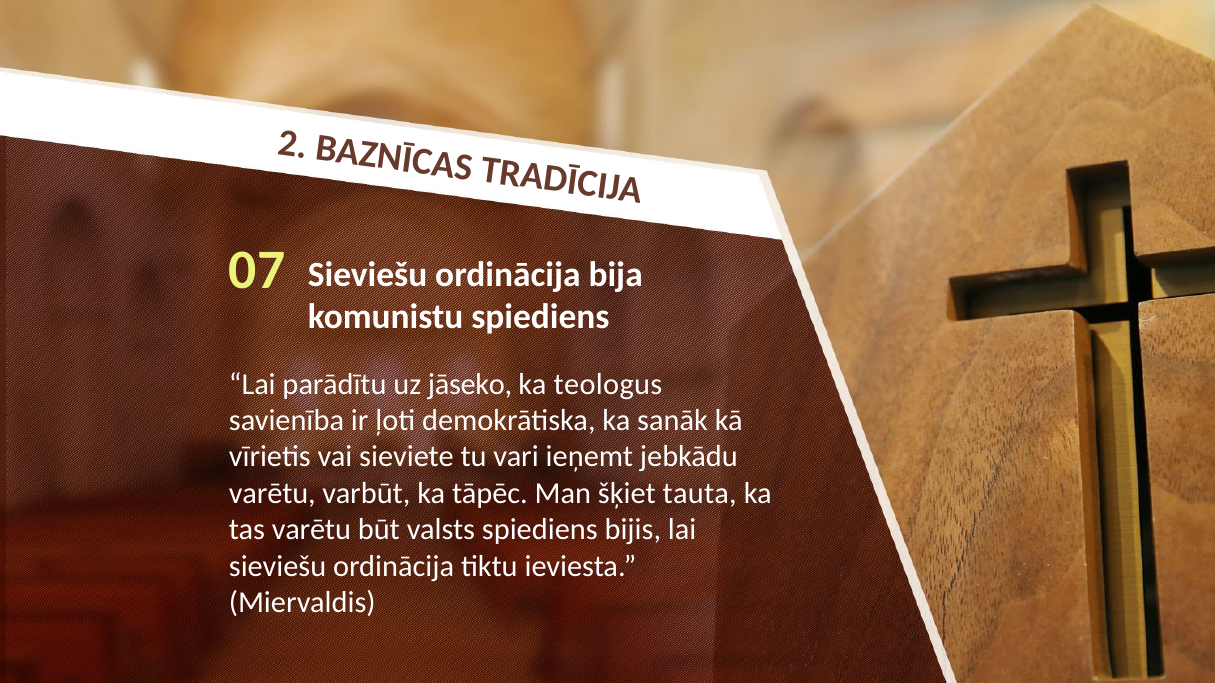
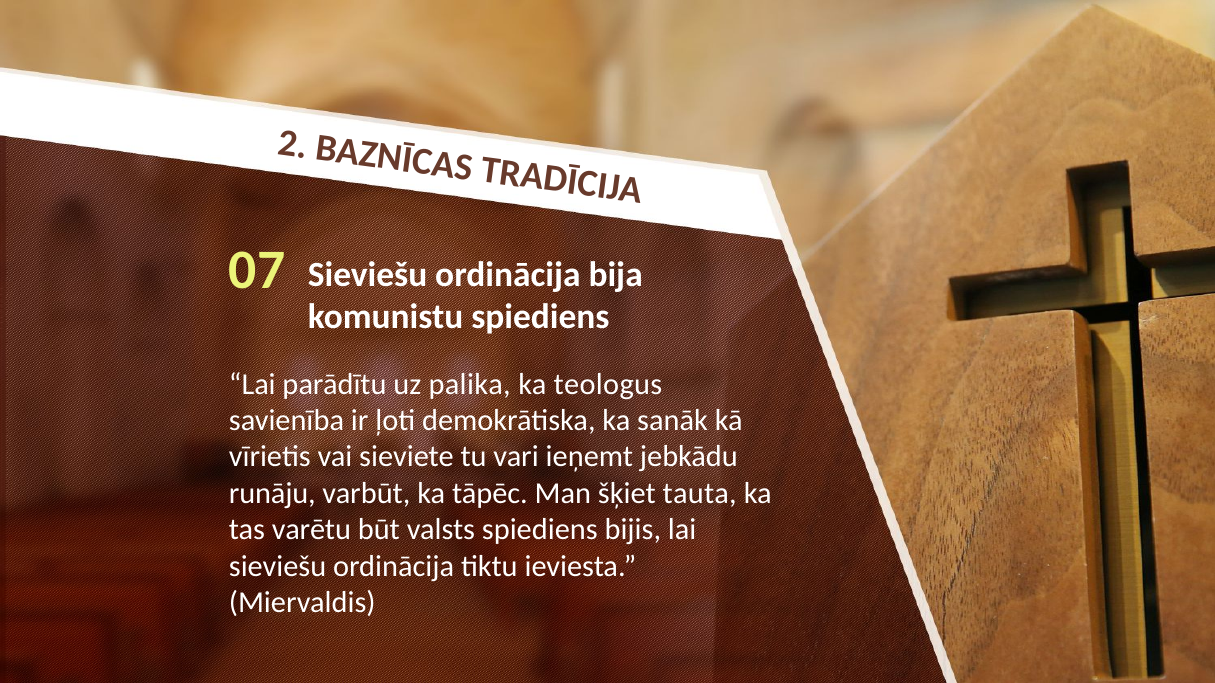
jāseko: jāseko -> palika (470, 384)
varētu: varētu -> runāju (272, 494)
